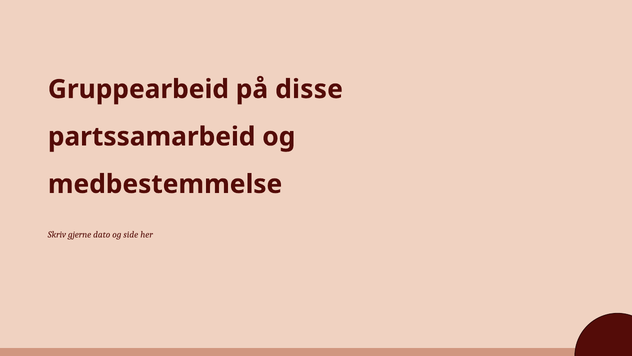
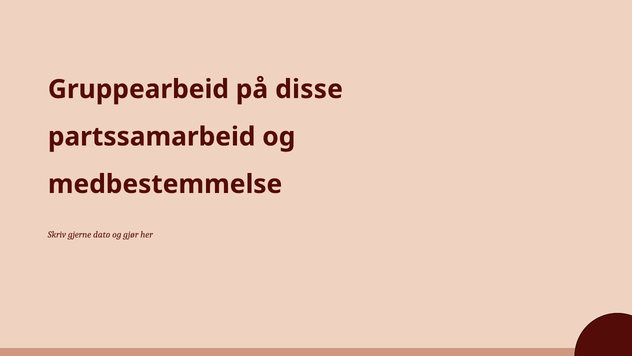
side: side -> gjør (131, 234)
